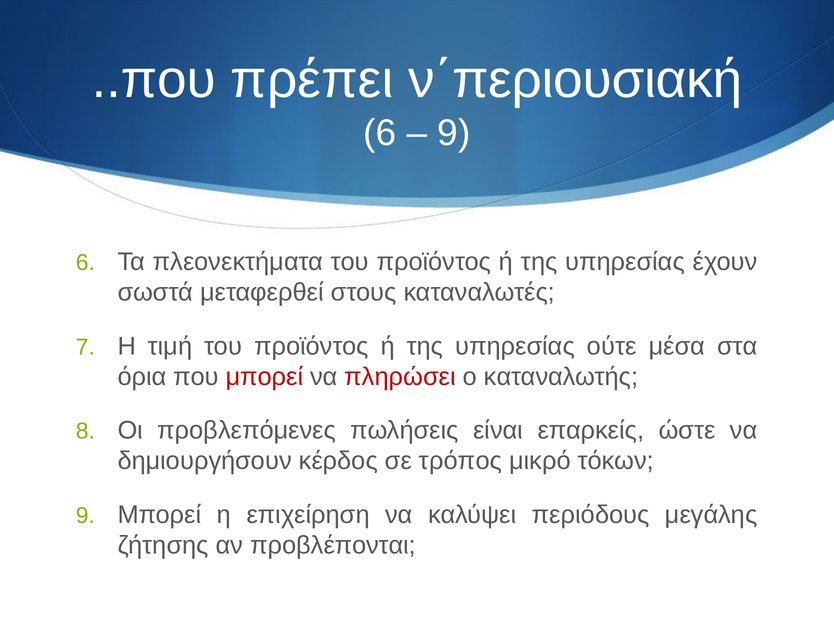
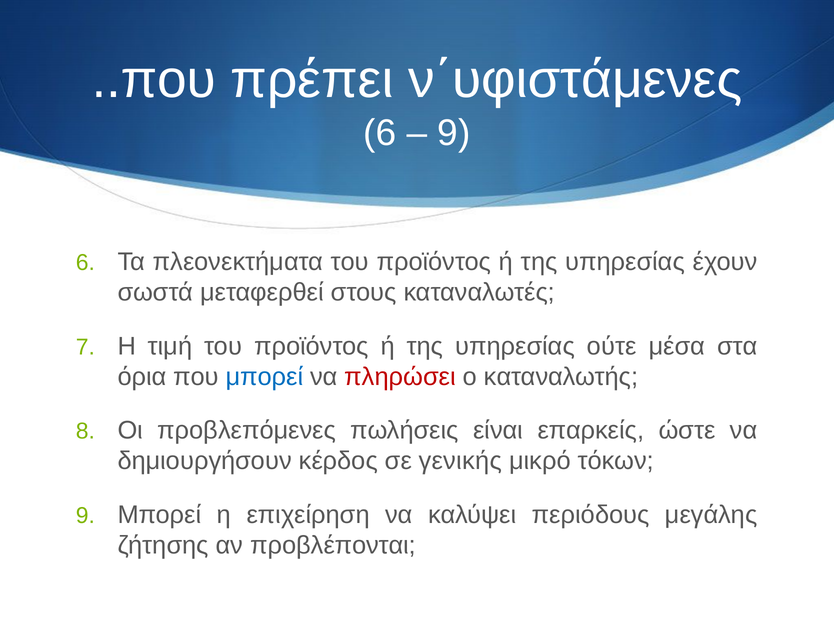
ν΄περιουσιακή: ν΄περιουσιακή -> ν΄υφιστάμενες (575, 80)
μπορεί colour: red -> blue (264, 376)
τρόπος: τρόπος -> γενικής (460, 461)
